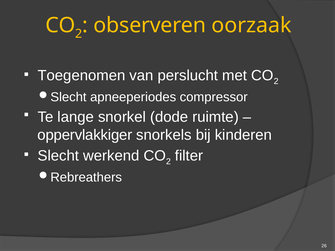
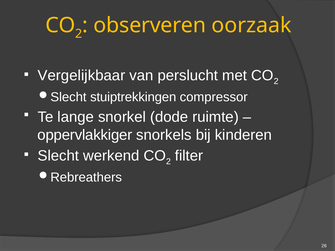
Toegenomen: Toegenomen -> Vergelijkbaar (81, 76)
apneeperiodes: apneeperiodes -> stuiptrekkingen (133, 97)
